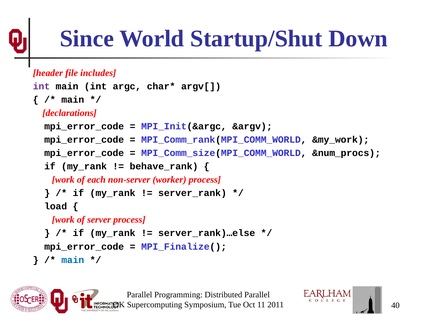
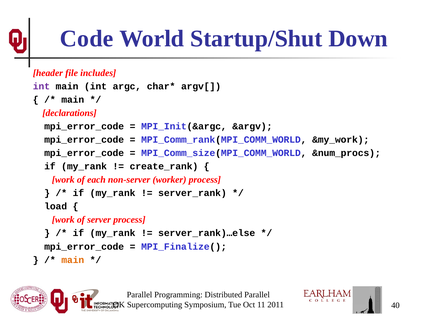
Since: Since -> Code (87, 38)
behave_rank: behave_rank -> create_rank (164, 166)
main colour: blue -> orange (73, 260)
